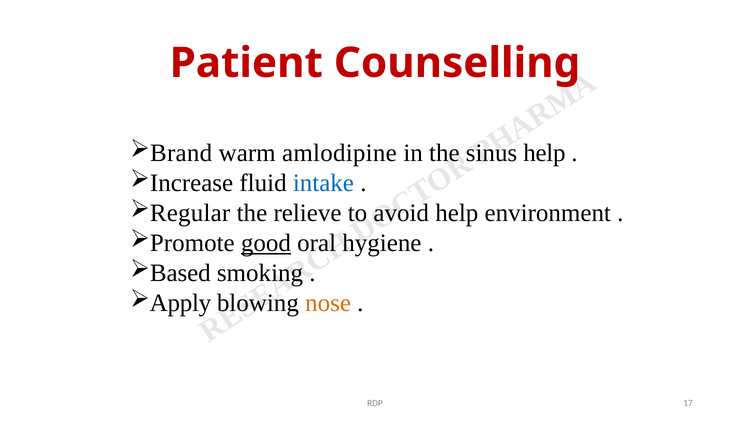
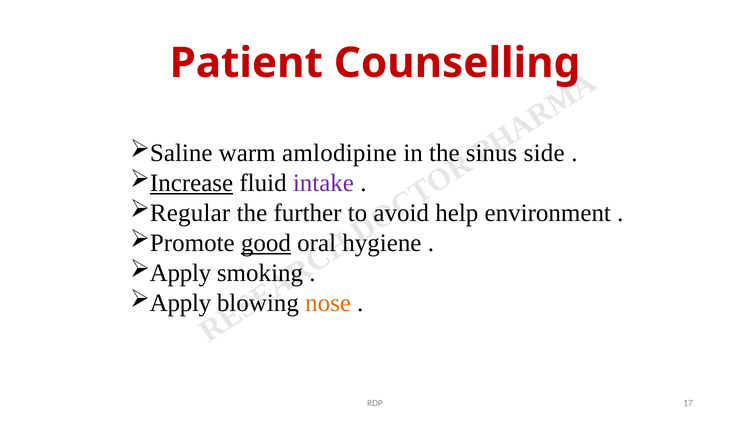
Brand: Brand -> Saline (181, 153)
help: help -> side (544, 153)
Increase underline: none -> present (192, 183)
intake colour: blue -> purple (323, 183)
relieve: relieve -> further (307, 213)
Based: Based -> Apply (180, 273)
